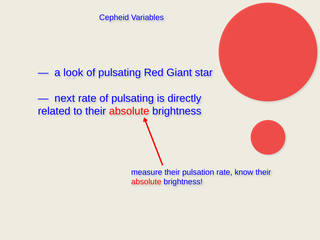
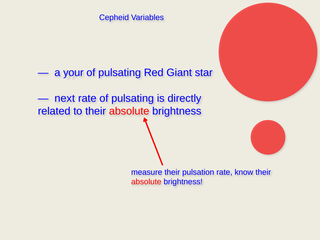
look: look -> your (73, 73)
